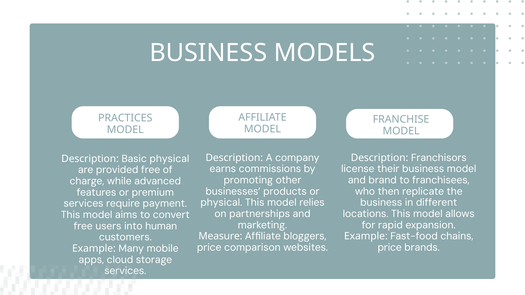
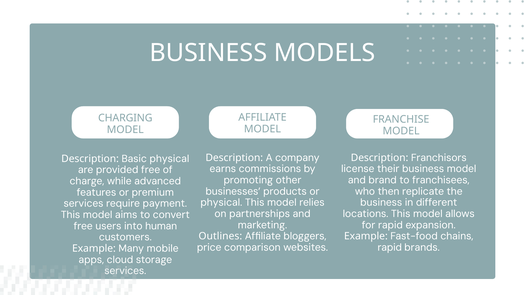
PRACTICES: PRACTICES -> CHARGING (125, 118)
Measure: Measure -> Outlines (220, 236)
price: price -> rapid (390, 248)
